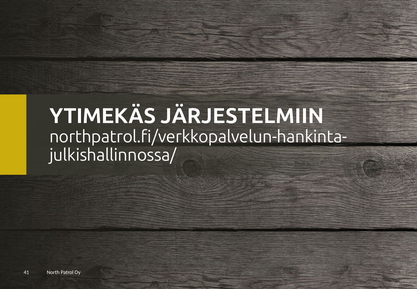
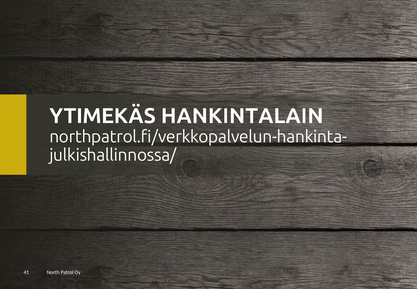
JÄRJESTELMIIN: JÄRJESTELMIIN -> HANKINTALAIN (242, 116)
